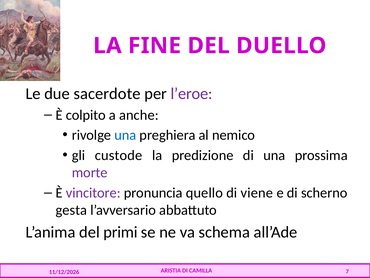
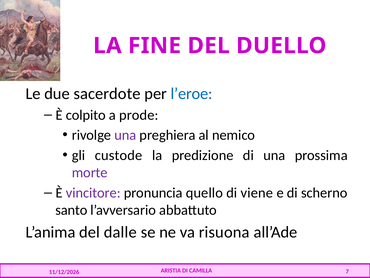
l’eroe colour: purple -> blue (192, 94)
anche: anche -> prode (139, 115)
una colour: blue -> purple (125, 135)
gesta: gesta -> santo (71, 210)
primi: primi -> dalle (120, 232)
schema: schema -> risuona (224, 232)
